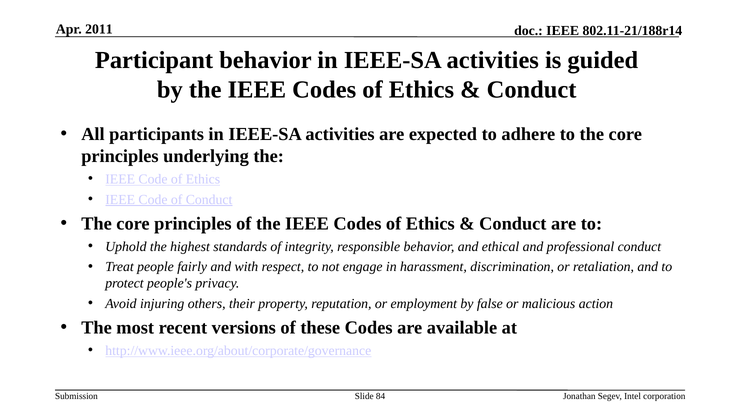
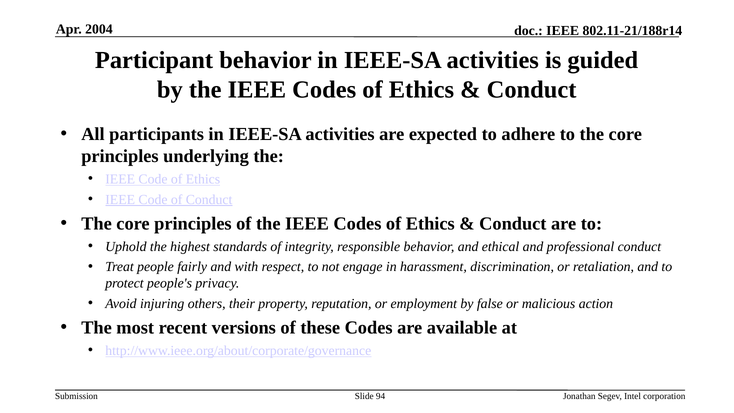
2011: 2011 -> 2004 (99, 29)
84: 84 -> 94 (381, 396)
